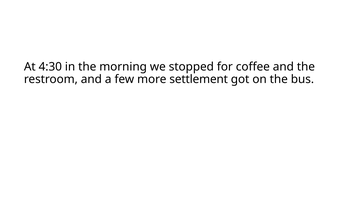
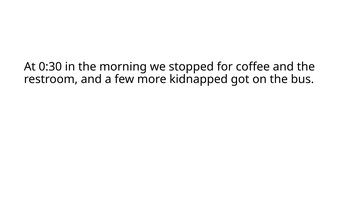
4:30: 4:30 -> 0:30 (50, 66)
settlement: settlement -> kidnapped (199, 79)
